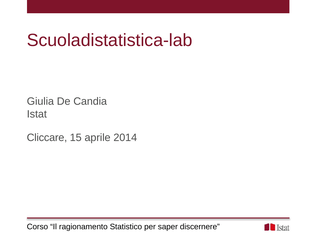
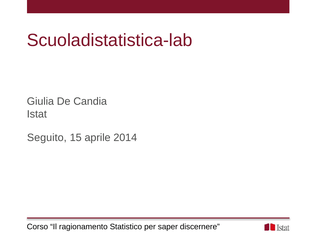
Cliccare: Cliccare -> Seguito (47, 137)
